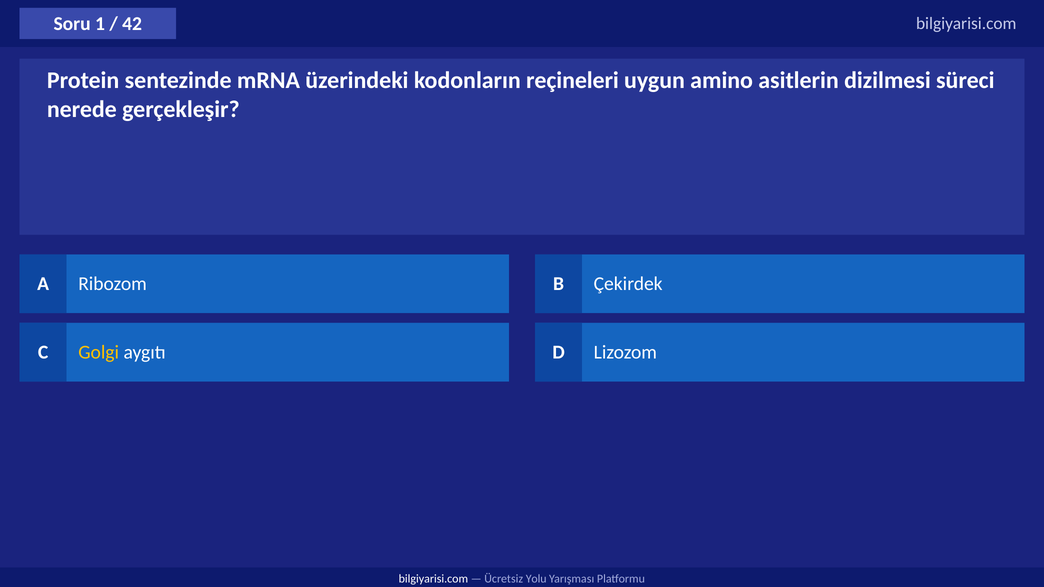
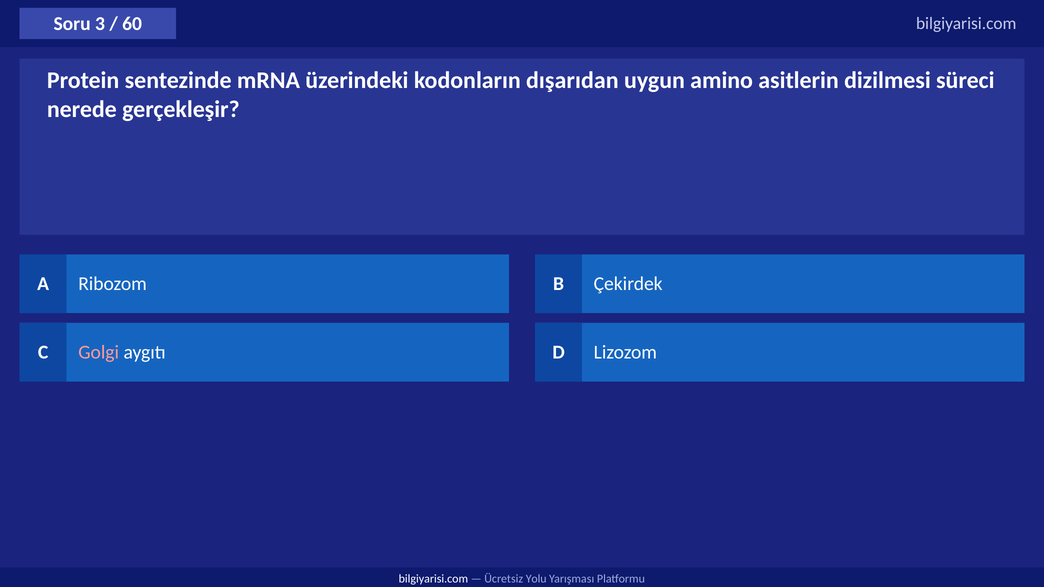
1: 1 -> 3 (100, 24)
42: 42 -> 60 (132, 24)
reçineleri: reçineleri -> dışarıdan (572, 80)
Golgi colour: yellow -> pink (99, 353)
